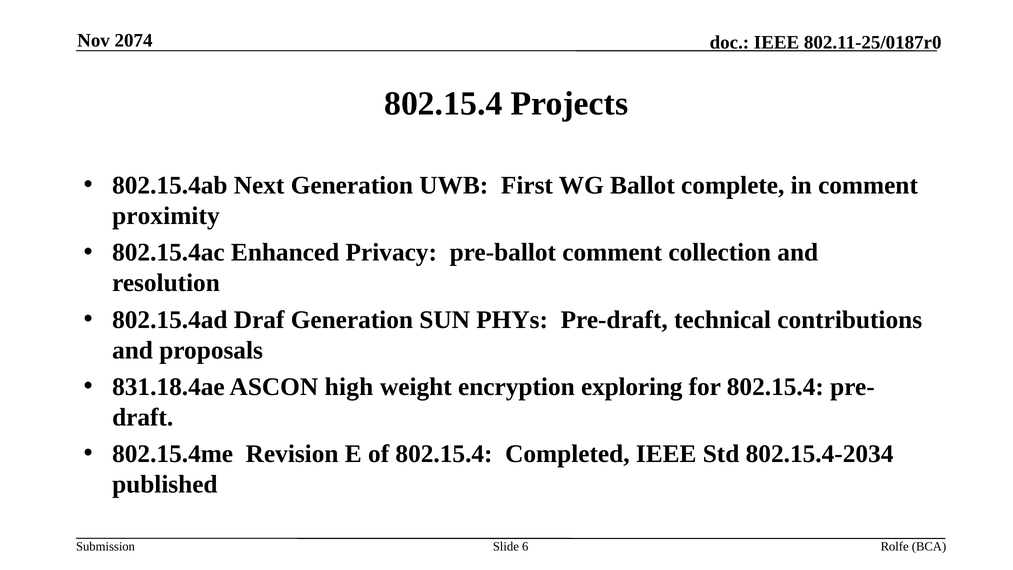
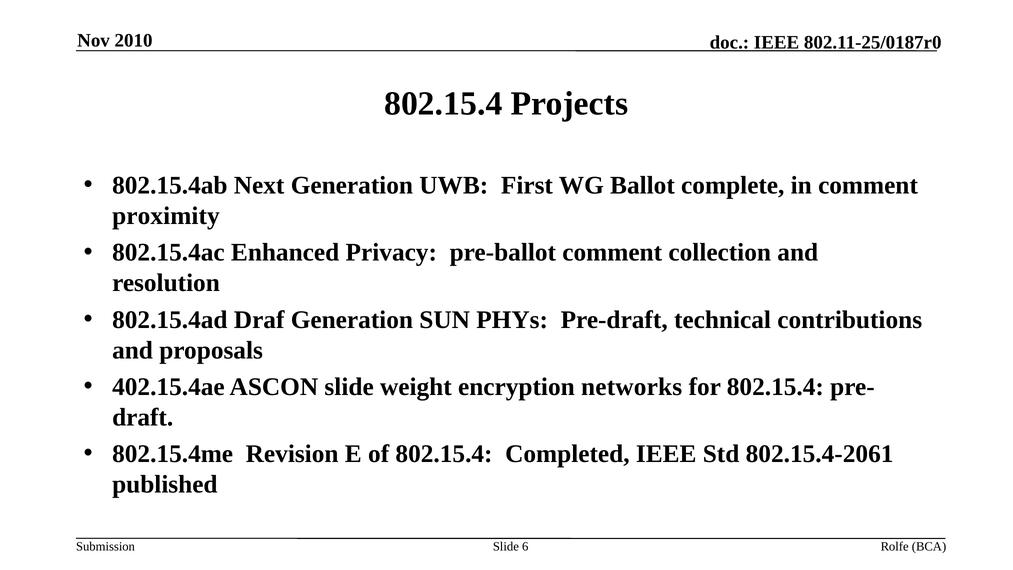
2074: 2074 -> 2010 (134, 40)
831.18.4ae: 831.18.4ae -> 402.15.4ae (168, 387)
ASCON high: high -> slide (349, 387)
exploring: exploring -> networks (632, 387)
802.15.4-2034: 802.15.4-2034 -> 802.15.4-2061 (820, 454)
